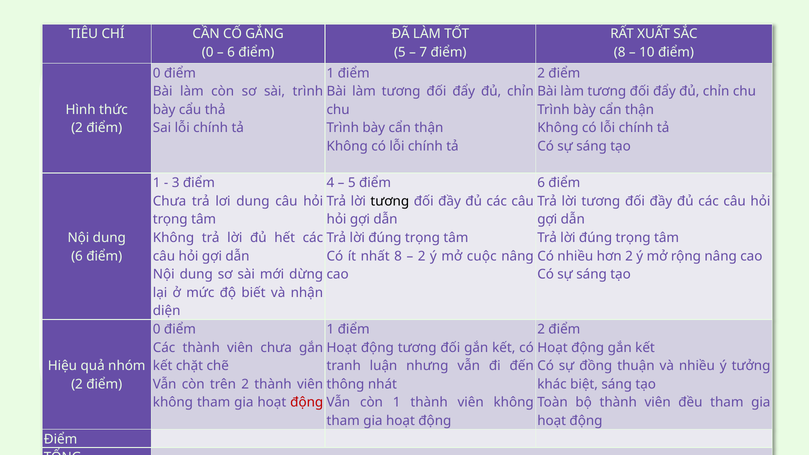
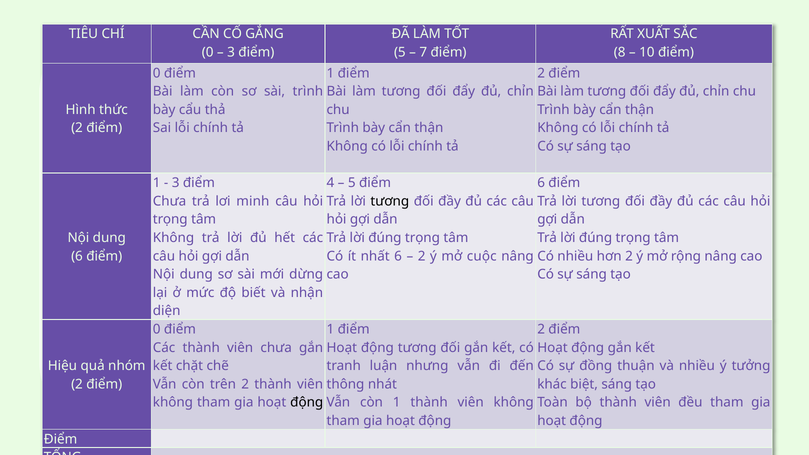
6: 6 -> 3 (231, 52)
lơi dung: dung -> minh (253, 201)
nhất 8: 8 -> 6 (398, 256)
động colour: red -> black (307, 403)
